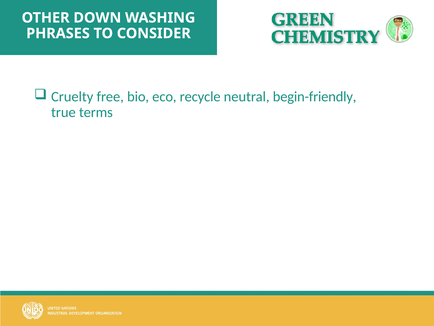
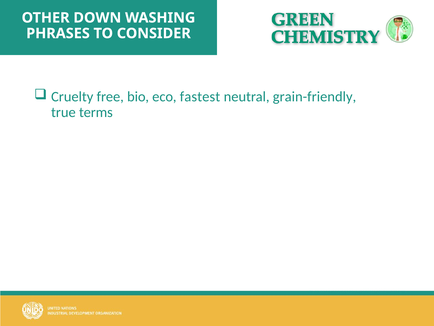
recycle: recycle -> fastest (200, 97)
begin-friendly: begin-friendly -> grain-friendly (315, 97)
